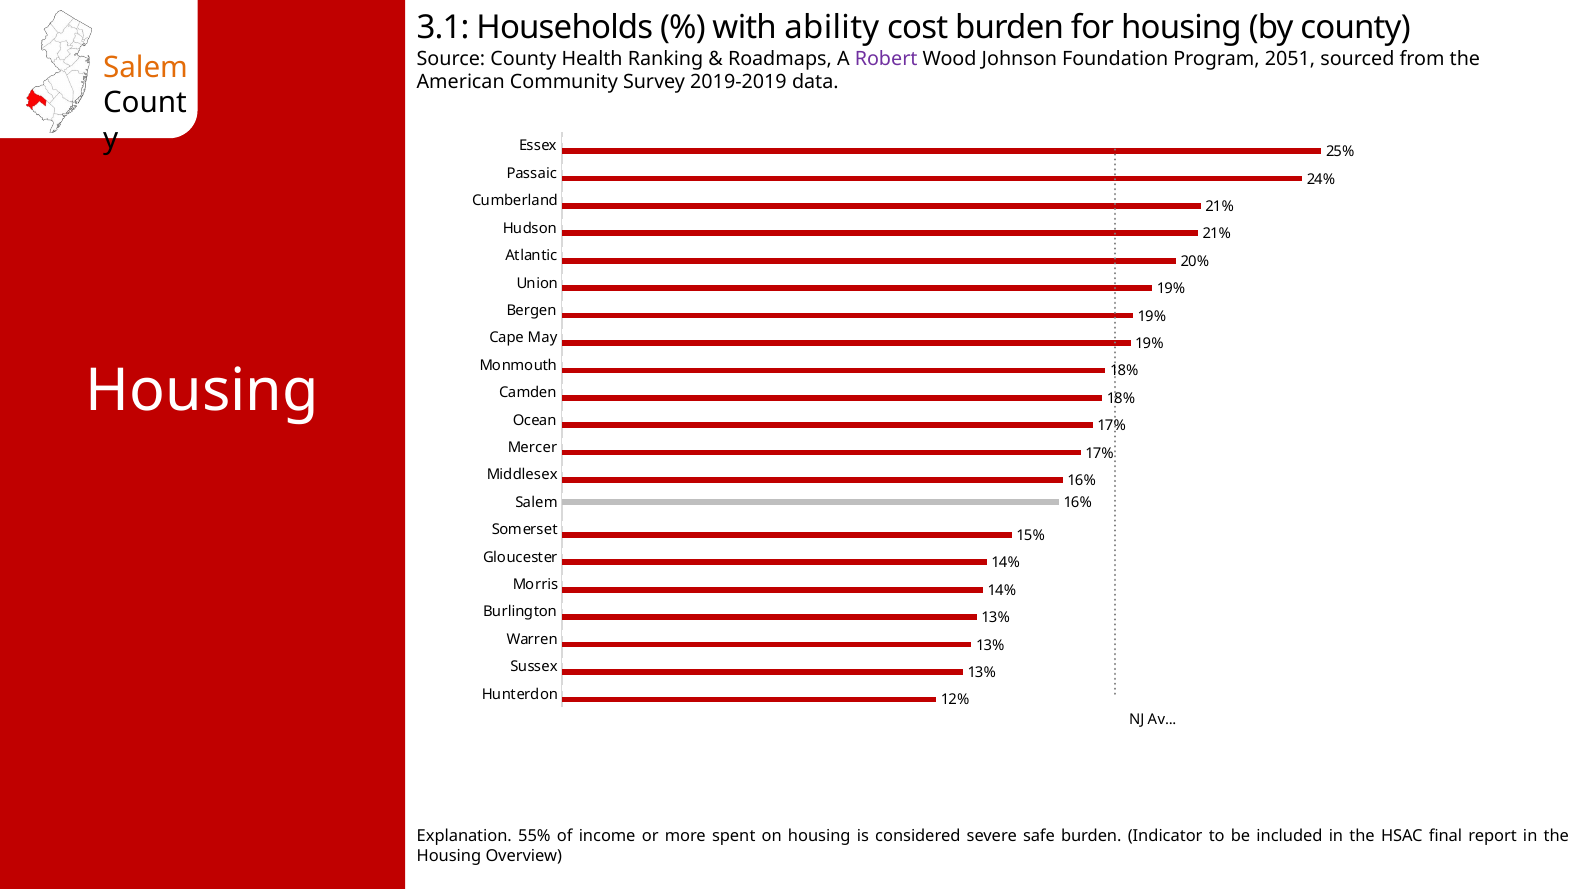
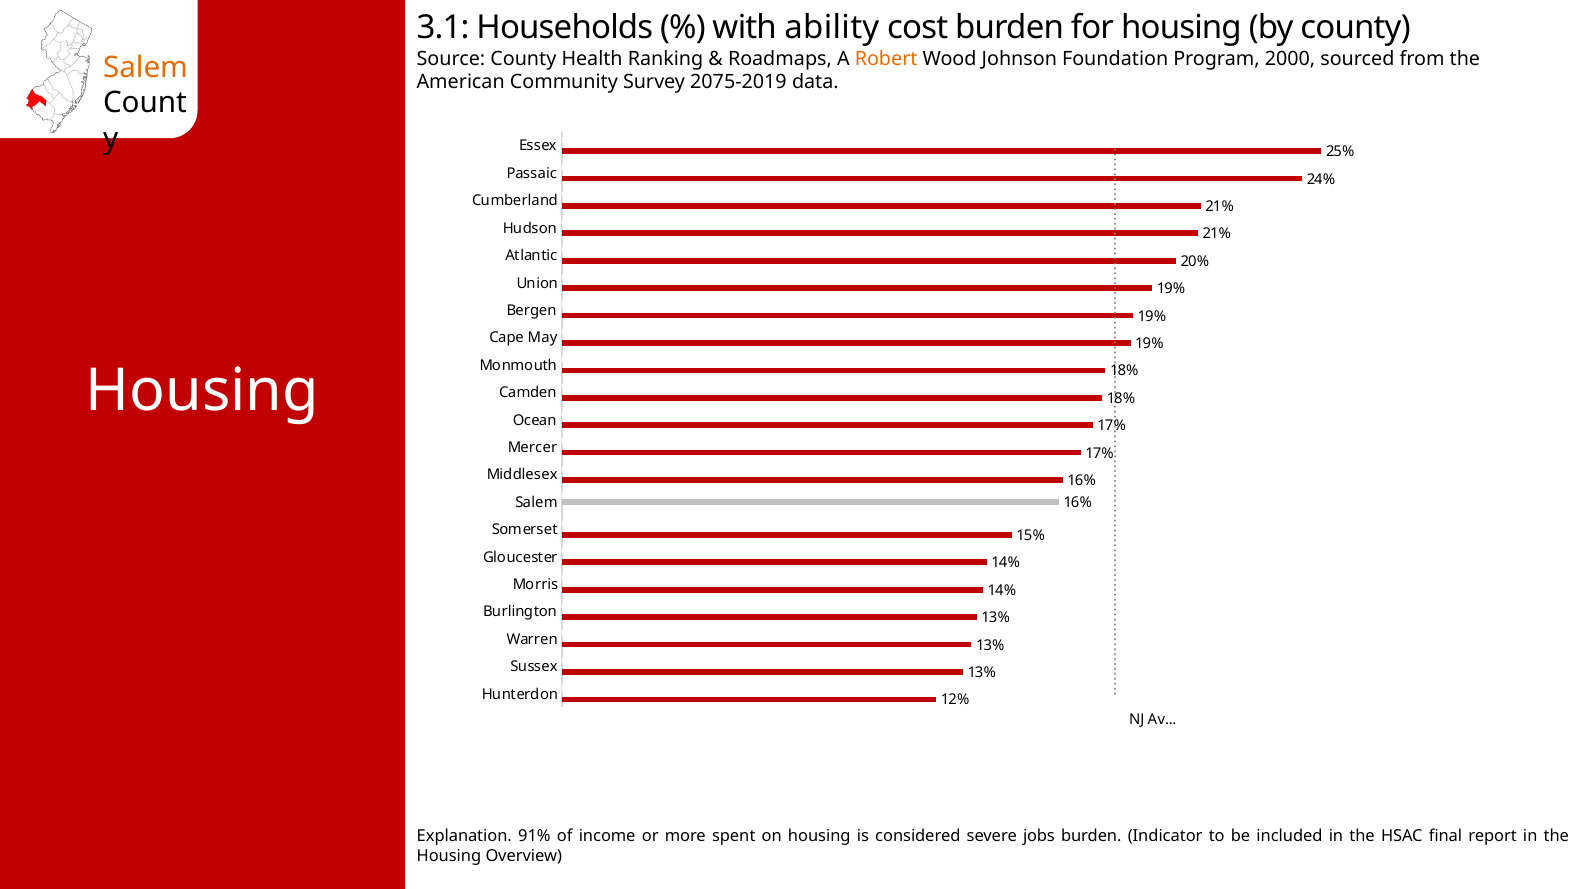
Robert colour: purple -> orange (886, 59)
2051: 2051 -> 2000 (1290, 59)
2019-2019: 2019-2019 -> 2075-2019 (738, 82)
55%: 55% -> 91% (534, 837)
safe: safe -> jobs (1039, 837)
